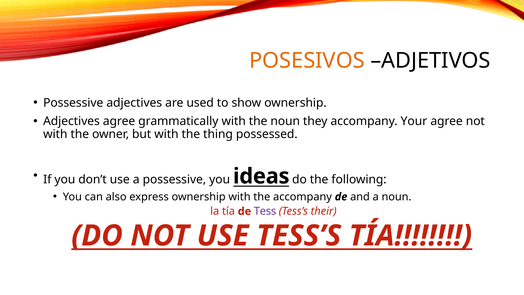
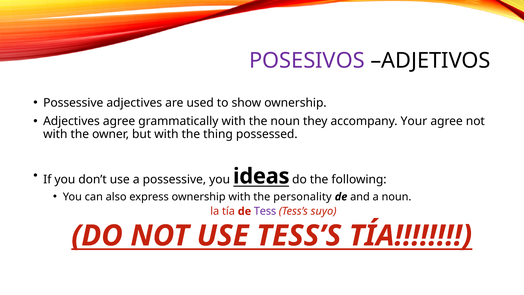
POSESIVOS colour: orange -> purple (307, 60)
the accompany: accompany -> personality (302, 197)
their: their -> suyo (324, 211)
